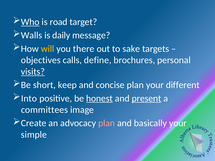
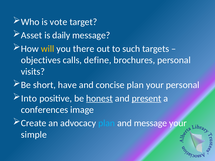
Who underline: present -> none (30, 22)
road: road -> vote (59, 22)
Walls: Walls -> Asset (32, 35)
sake: sake -> such (131, 49)
visits underline: present -> none (33, 72)
keep: keep -> have (67, 85)
your different: different -> personal (183, 85)
committees: committees -> conferences (45, 110)
plan colour: pink -> light blue (107, 123)
and basically: basically -> message (151, 123)
